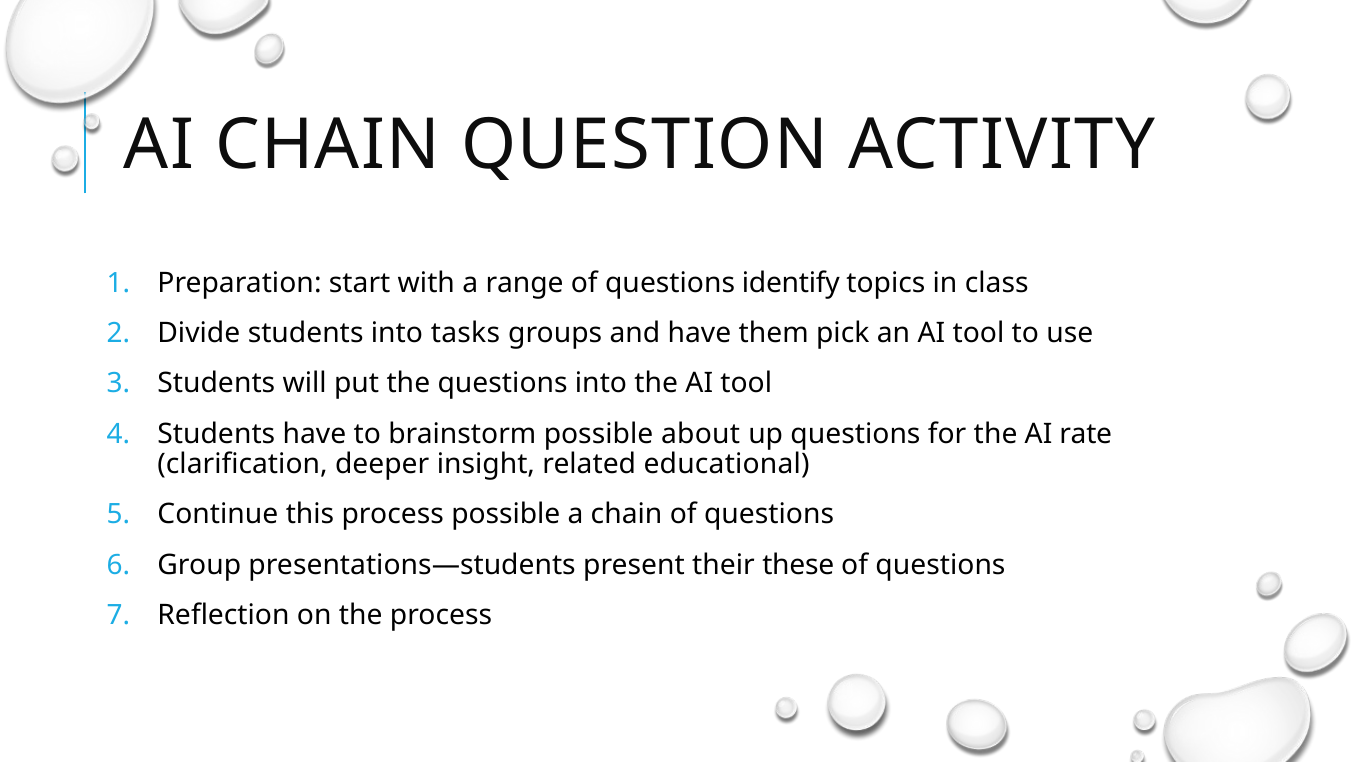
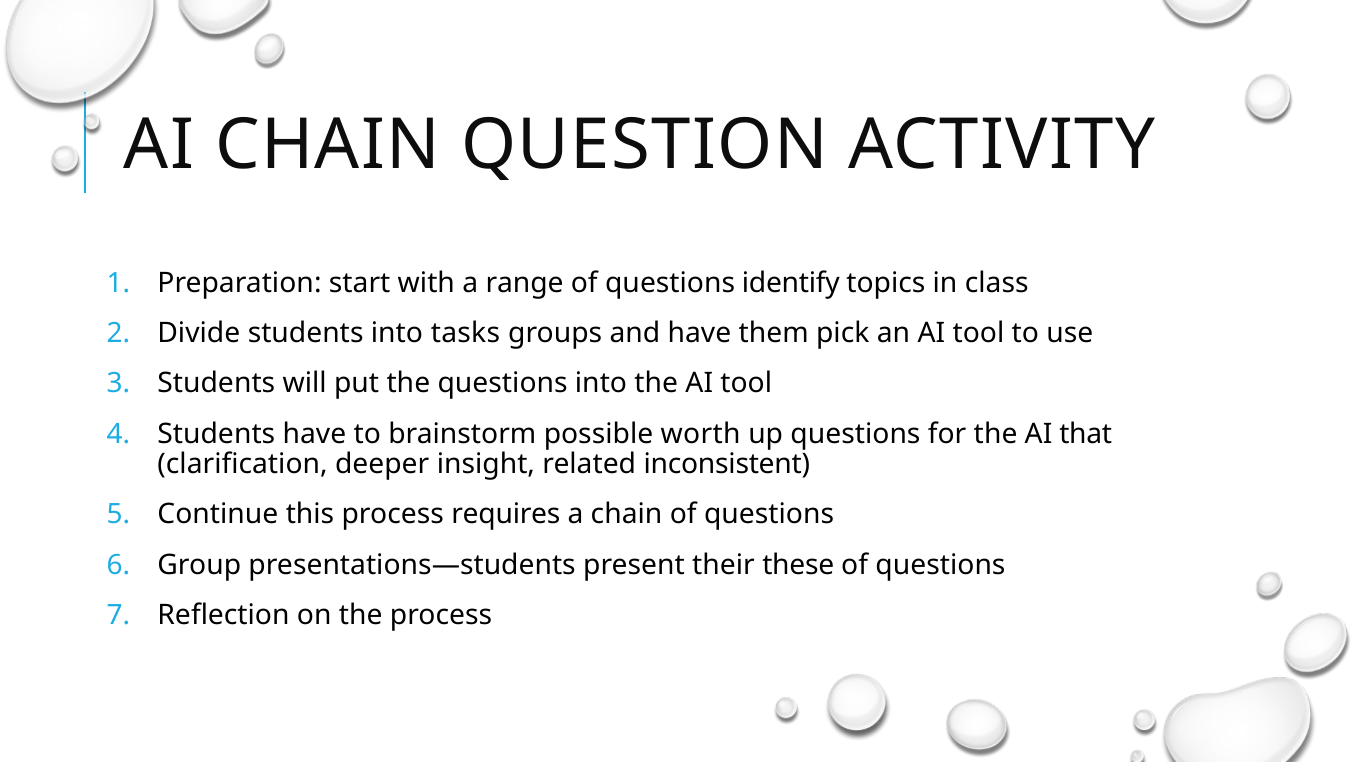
about: about -> worth (701, 434)
rate: rate -> that (1086, 434)
educational: educational -> inconsistent (727, 465)
process possible: possible -> requires (506, 515)
